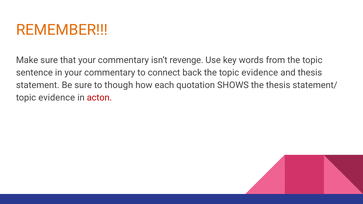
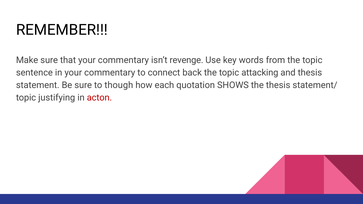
REMEMBER colour: orange -> black (62, 30)
the topic evidence: evidence -> attacking (260, 73)
evidence: evidence -> justifying (57, 98)
